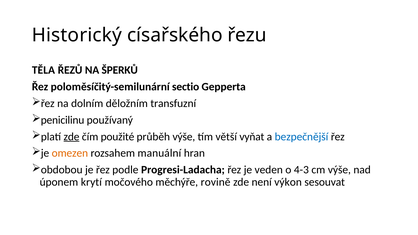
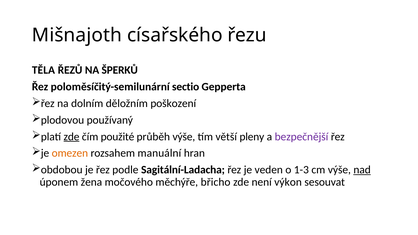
Historický: Historický -> Mišnajoth (77, 35)
transfuzní: transfuzní -> poškození (173, 103)
penicilinu: penicilinu -> plodovou (62, 120)
vyňat: vyňat -> pleny (252, 137)
bezpečnější colour: blue -> purple (302, 137)
Progresi-Ladacha: Progresi-Ladacha -> Sagitální-Ladacha (183, 170)
4-3: 4-3 -> 1-3 (301, 170)
nad underline: none -> present (362, 170)
krytí: krytí -> žena (91, 182)
rovině: rovině -> břicho (216, 182)
